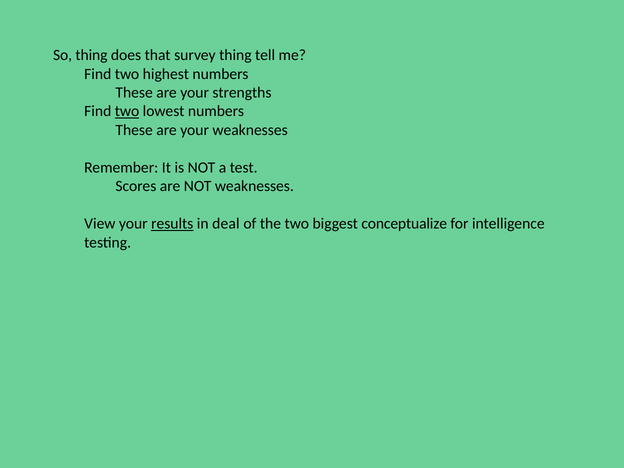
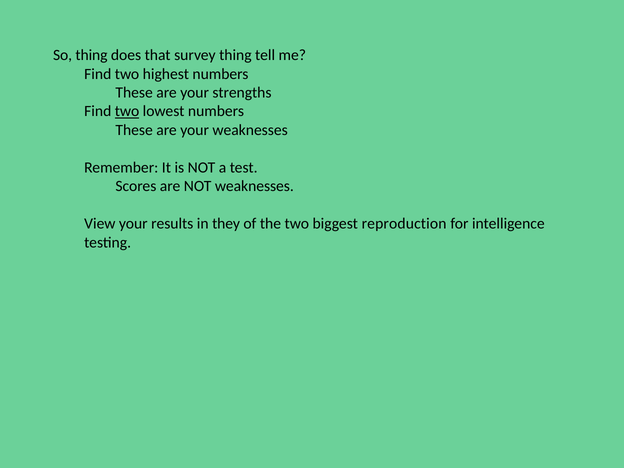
results underline: present -> none (172, 224)
deal: deal -> they (226, 224)
conceptualize: conceptualize -> reproduction (404, 224)
